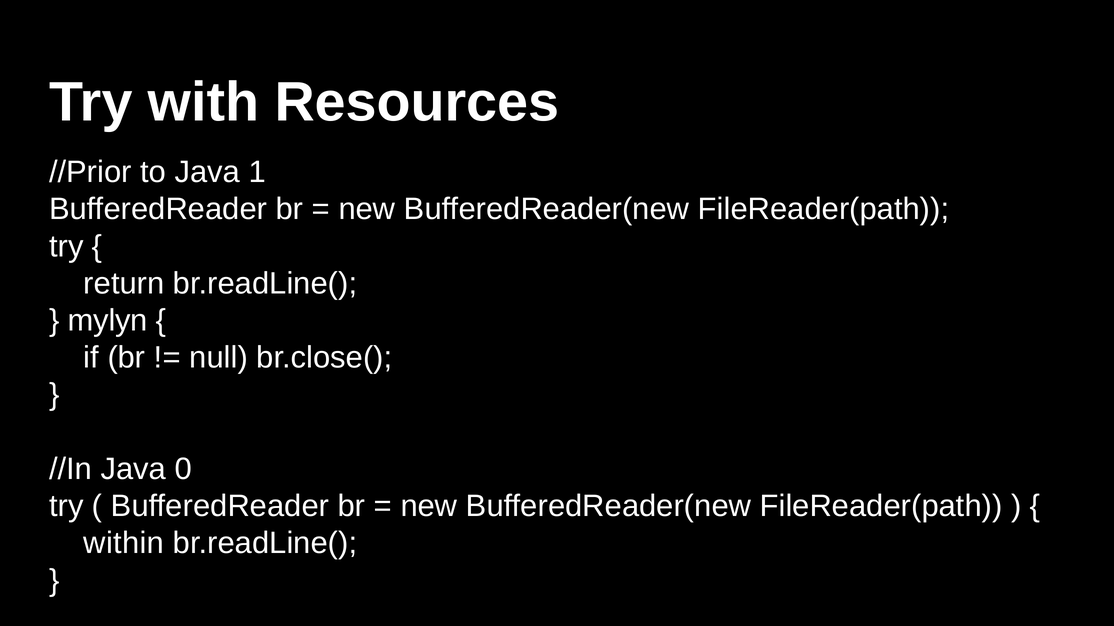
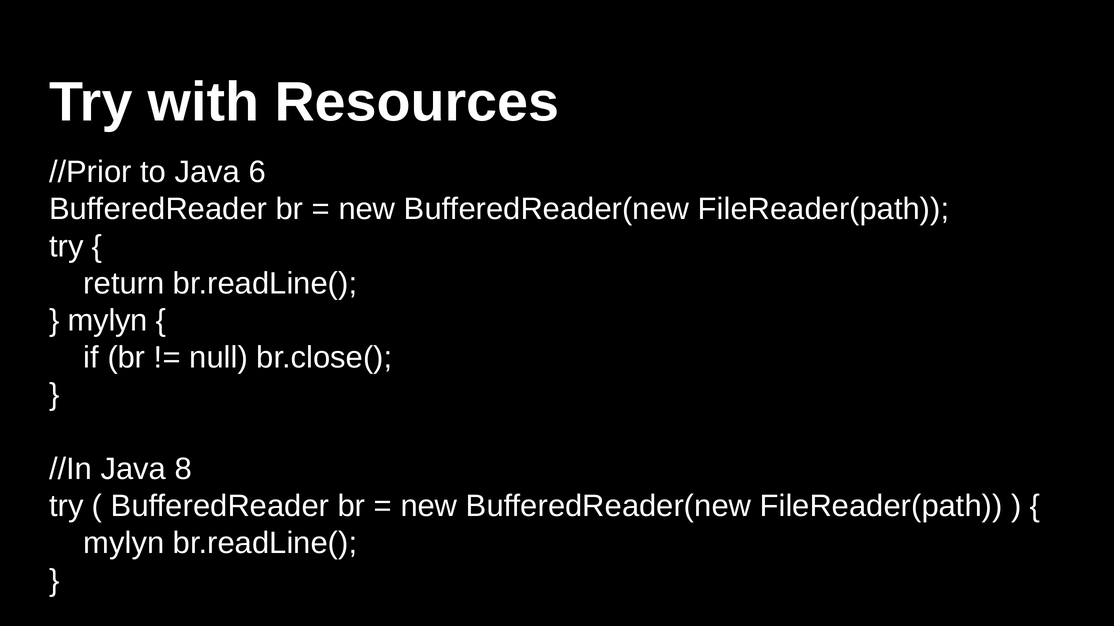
1: 1 -> 6 (257, 172)
0: 0 -> 8 (183, 469)
within: within -> mylyn (124, 544)
